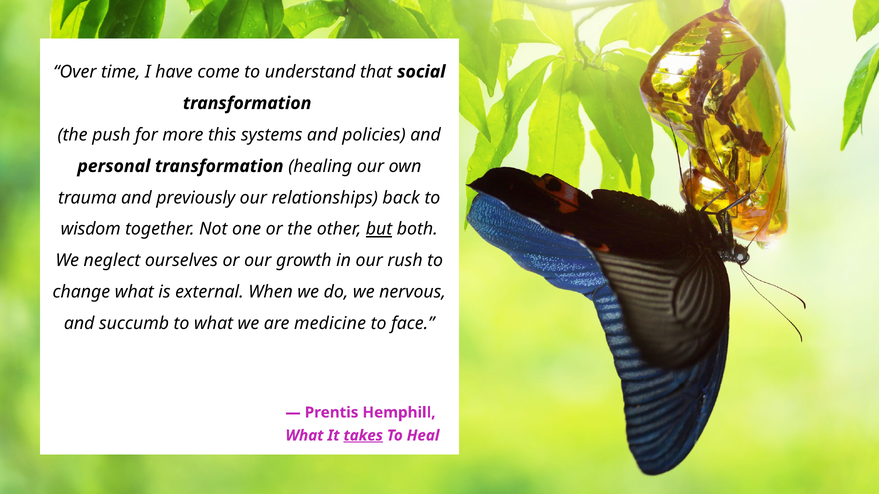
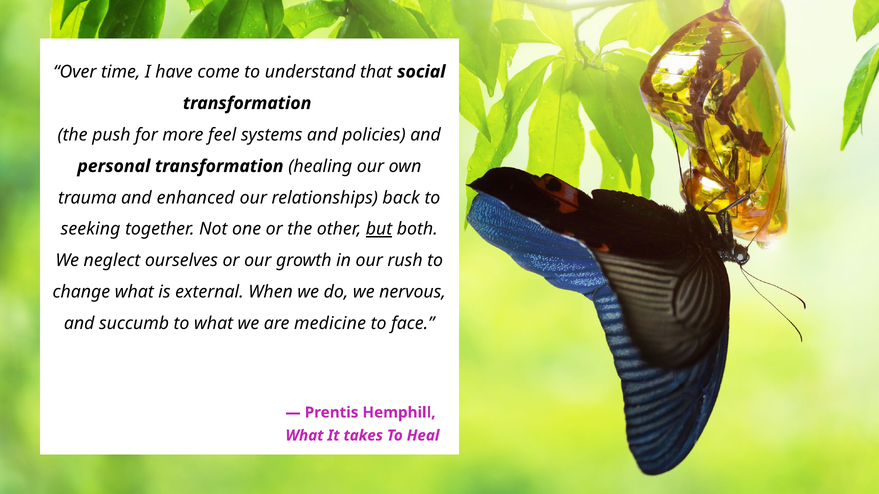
this: this -> feel (222, 135)
previously: previously -> enhanced (196, 198)
wisdom: wisdom -> seeking (91, 229)
takes underline: present -> none (363, 436)
